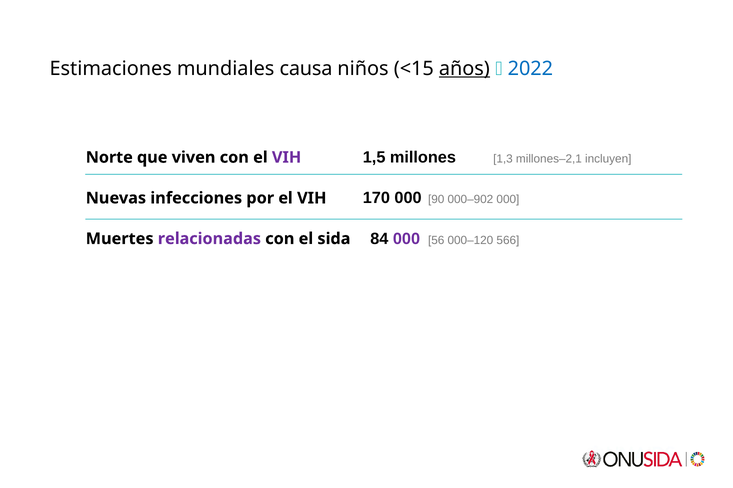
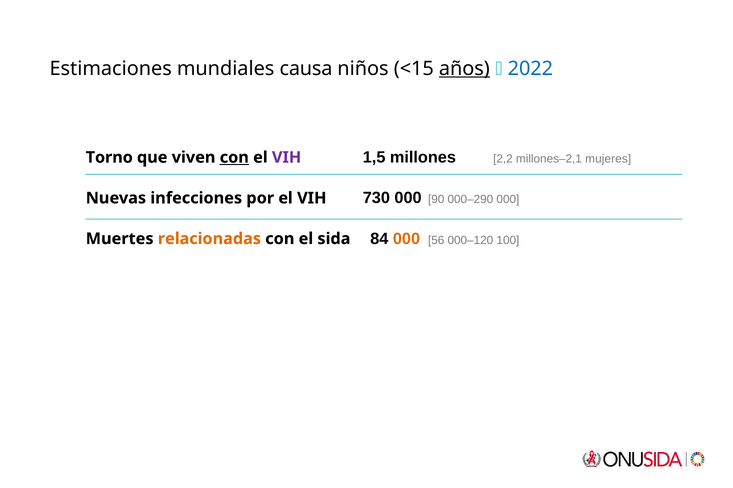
Norte: Norte -> Torno (109, 158)
con underline: none -> present (234, 158)
1,3: 1,3 -> 2,2 (503, 159)
incluyen: incluyen -> mujeres (608, 159)
170: 170 -> 730 (376, 198)
000–902: 000–902 -> 000–290 (470, 200)
relacionadas colour: purple -> orange (209, 239)
000 colour: purple -> orange (407, 239)
566: 566 -> 100 (508, 241)
